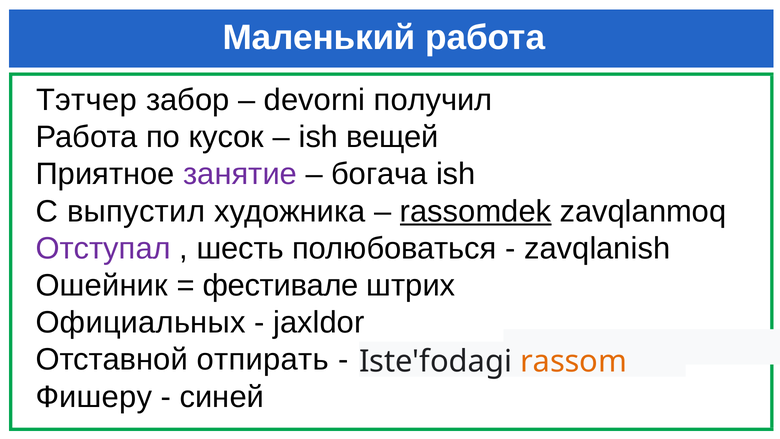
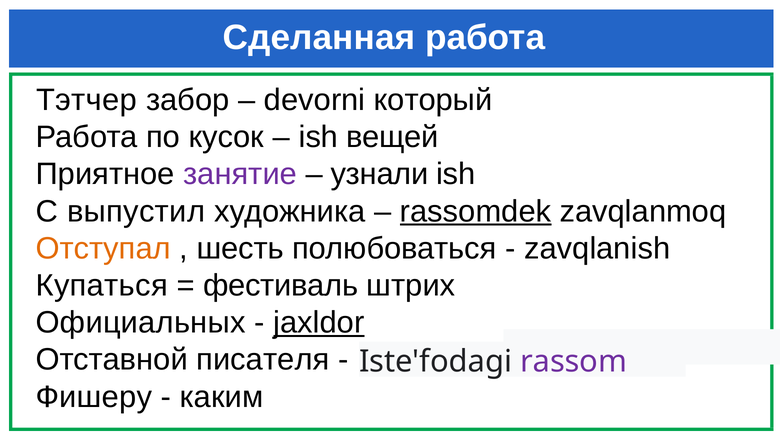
Маленький: Маленький -> Сделанная (319, 37)
получил: получил -> который (433, 100)
богача: богача -> узнали (380, 174)
Отступал colour: purple -> orange (103, 248)
Ошейник: Ошейник -> Купаться (102, 286)
фестивале: фестивале -> фестиваль (281, 286)
jaxldor underline: none -> present (319, 323)
отпирать: отпирать -> писателя (263, 360)
rassom colour: orange -> purple (574, 361)
синей: синей -> каким (222, 397)
